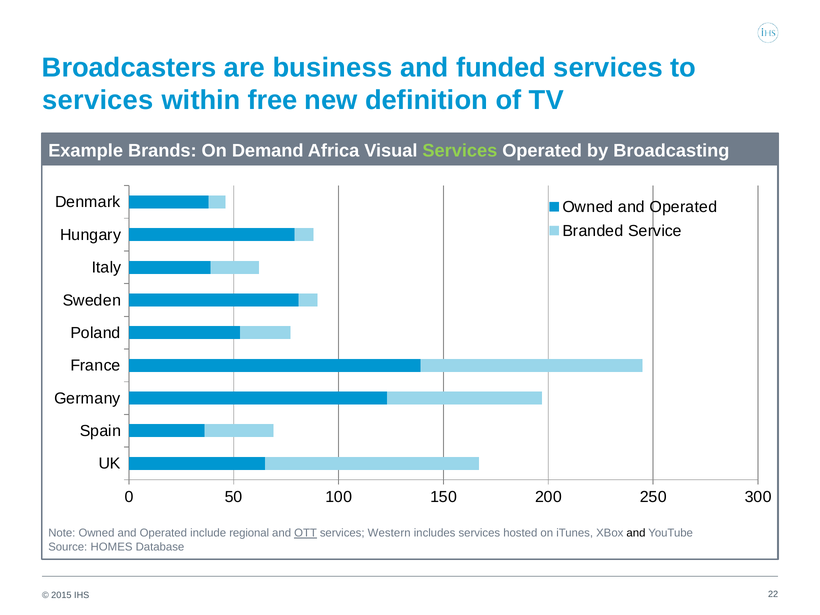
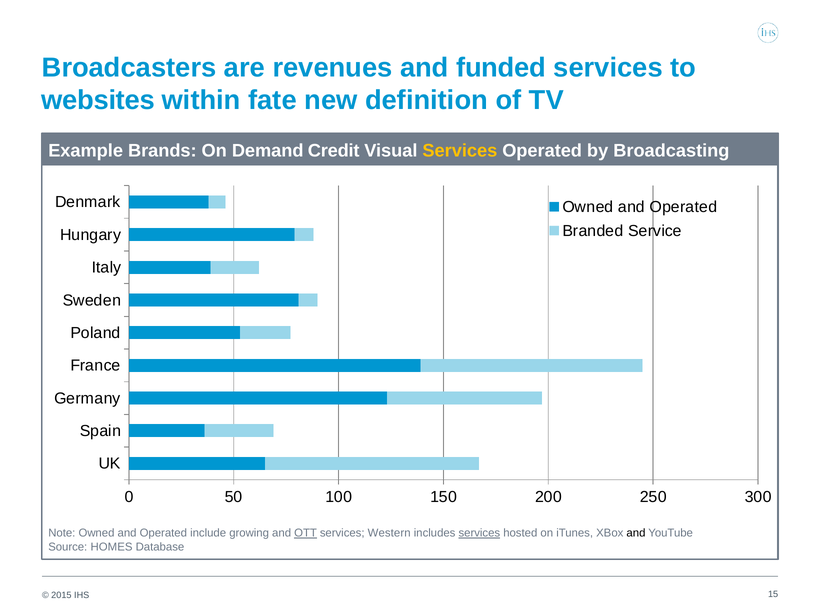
business: business -> revenues (333, 68)
services: services -> websites (98, 100)
free: free -> fate (273, 100)
Africa: Africa -> Credit (334, 151)
Services colour: light green -> yellow (460, 151)
regional: regional -> growing (249, 533)
services underline: none -> present (479, 533)
22: 22 -> 15 (773, 594)
